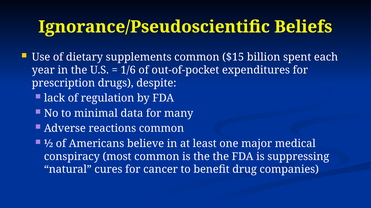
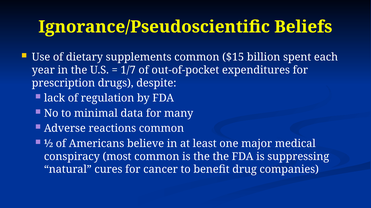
1/6: 1/6 -> 1/7 (128, 70)
